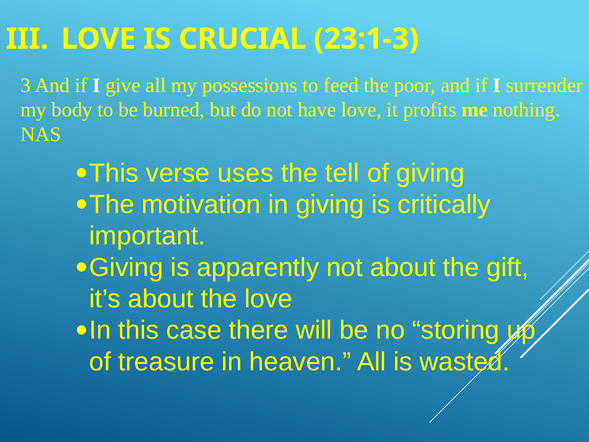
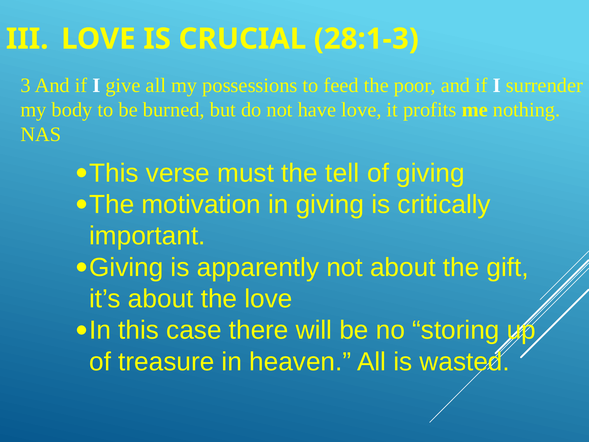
23:1-3: 23:1-3 -> 28:1-3 (366, 39)
uses: uses -> must (246, 173)
